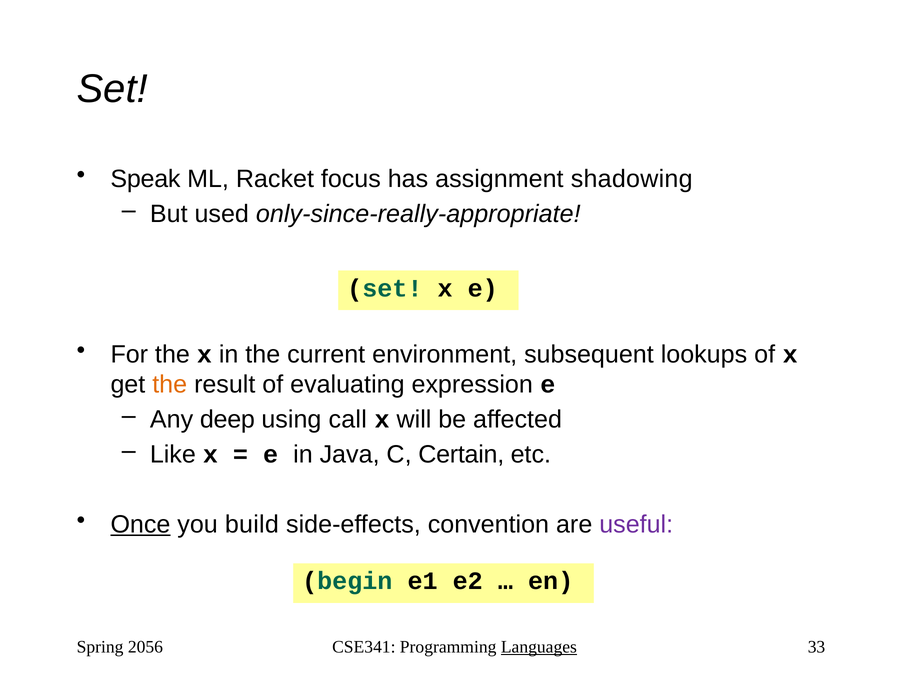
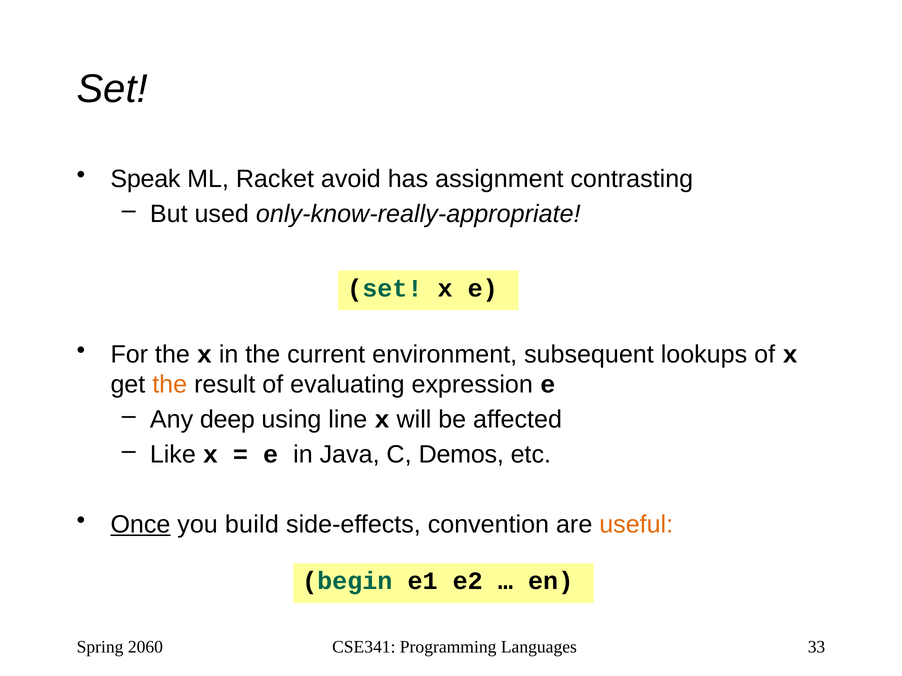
focus: focus -> avoid (351, 179)
shadowing: shadowing -> contrasting (632, 179)
only-since-really-appropriate: only-since-really-appropriate -> only-know-really-appropriate (418, 214)
call: call -> line (348, 420)
Certain: Certain -> Demos (461, 455)
useful colour: purple -> orange (636, 525)
2056: 2056 -> 2060 (145, 648)
Languages underline: present -> none (539, 648)
